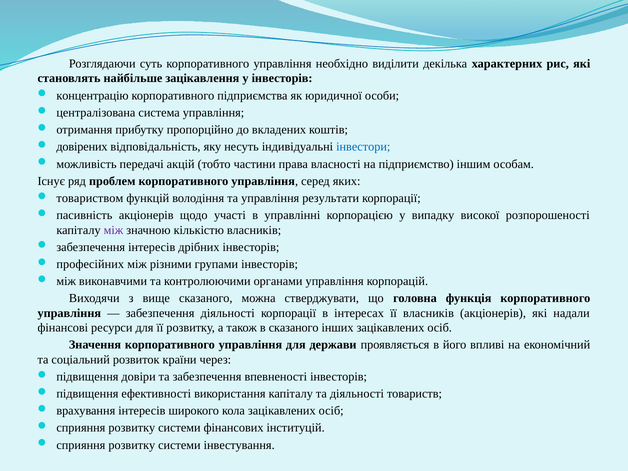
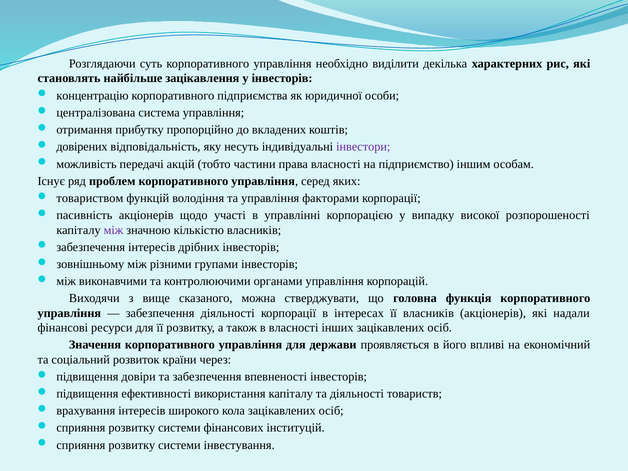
інвестори colour: blue -> purple (363, 147)
результати: результати -> факторами (331, 198)
професійних: професійних -> зовнішньому (90, 264)
в сказаного: сказаного -> власності (294, 328)
